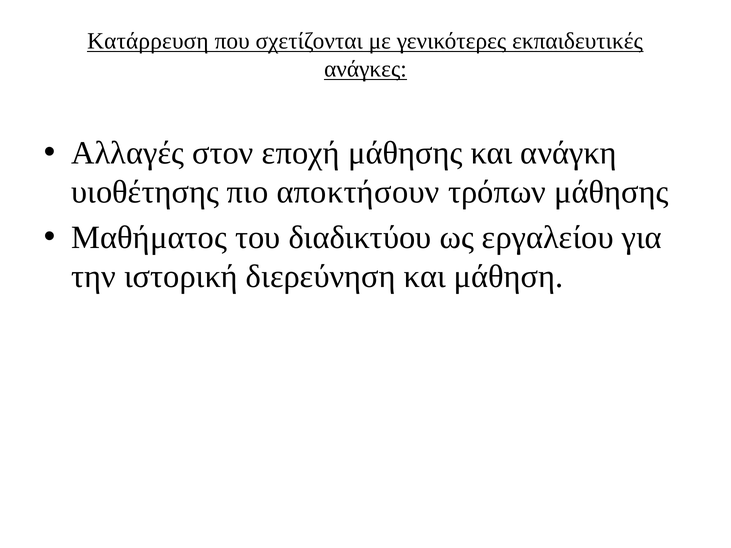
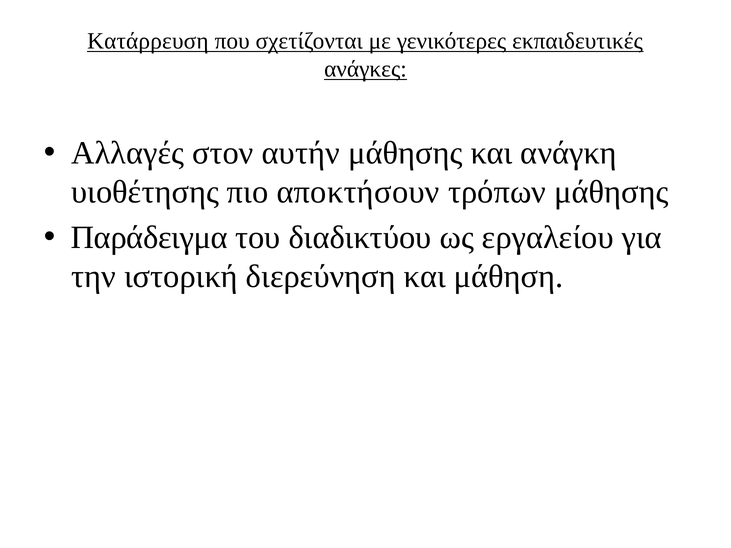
εποχή: εποχή -> αυτήν (301, 153)
Μαθήματος: Μαθήματος -> Παράδειγμα (149, 238)
